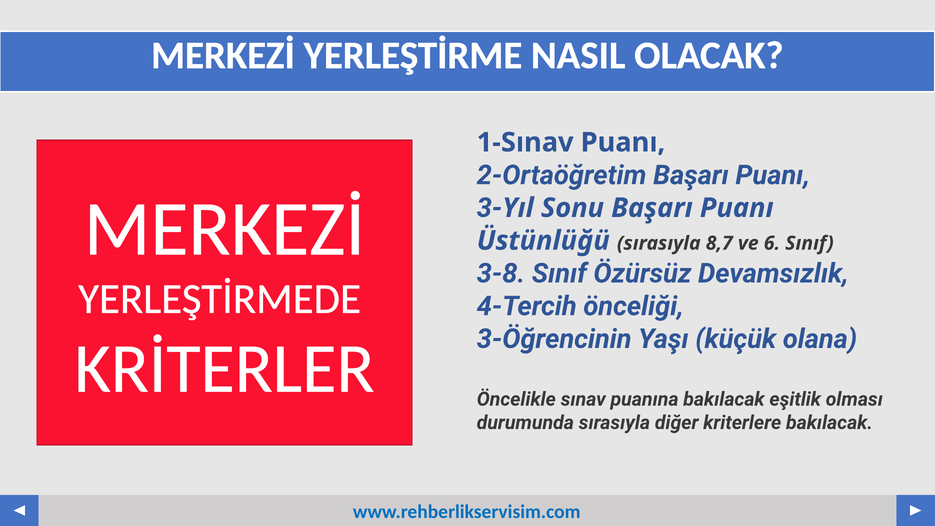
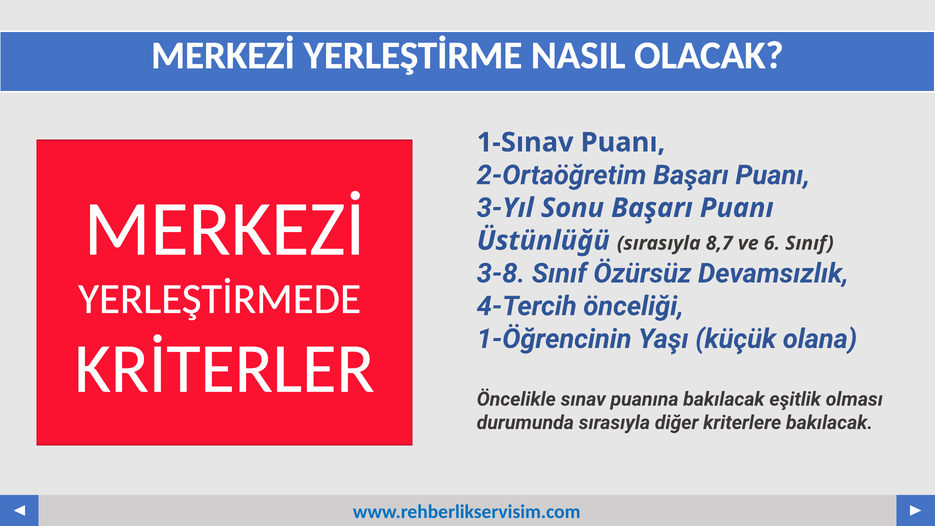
3-Öğrencinin: 3-Öğrencinin -> 1-Öğrencinin (554, 339)
